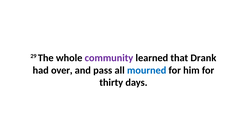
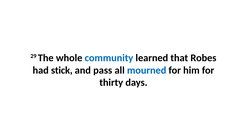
community colour: purple -> blue (109, 58)
Drank: Drank -> Robes (203, 58)
over: over -> stick (62, 70)
